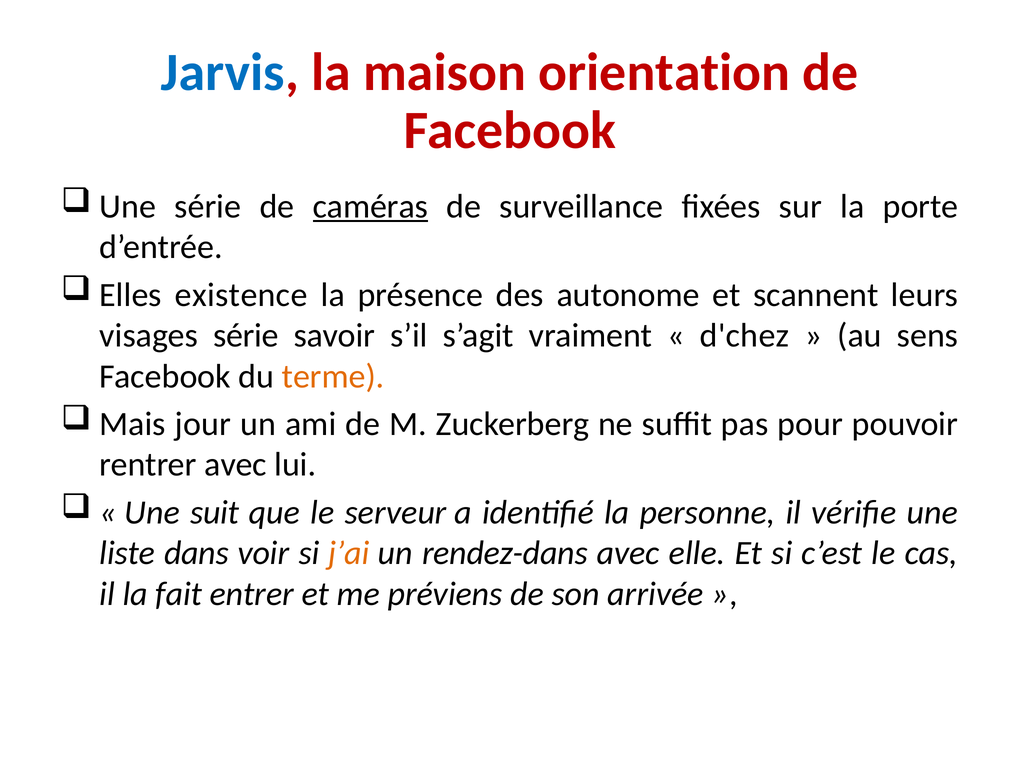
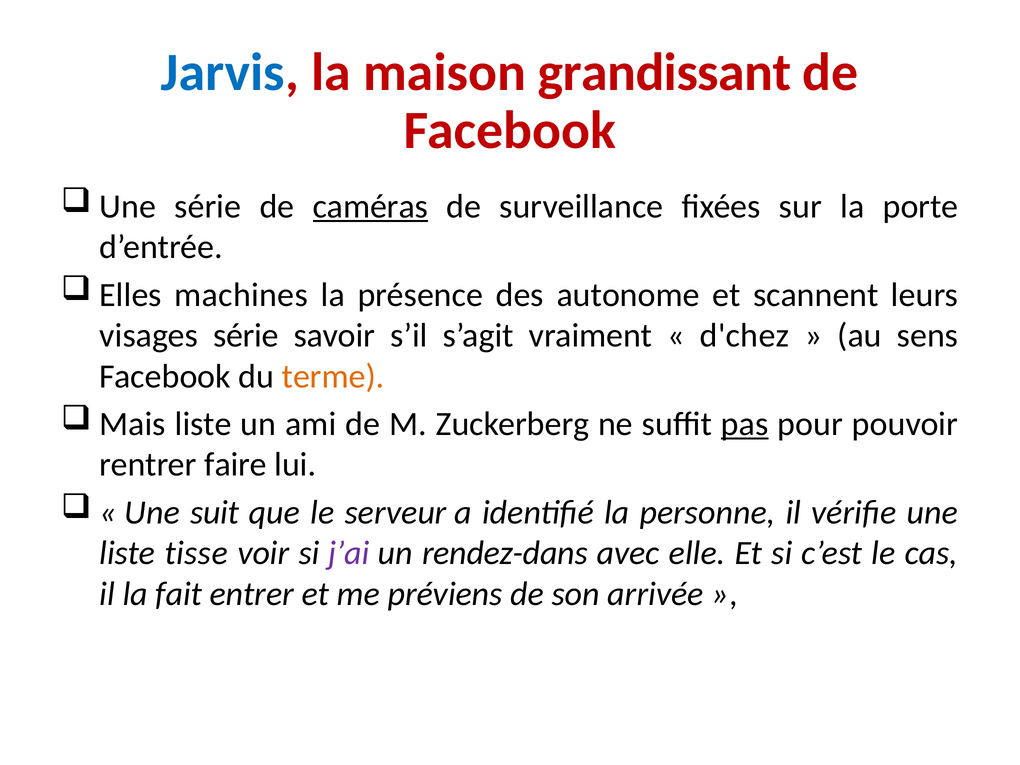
orientation: orientation -> grandissant (664, 72)
existence: existence -> machines (241, 295)
Mais jour: jour -> liste (203, 424)
pas underline: none -> present (745, 424)
rentrer avec: avec -> faire (236, 465)
dans: dans -> tisse (196, 553)
j’ai colour: orange -> purple (349, 553)
